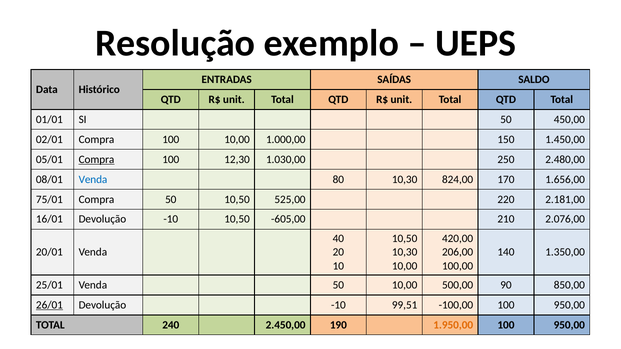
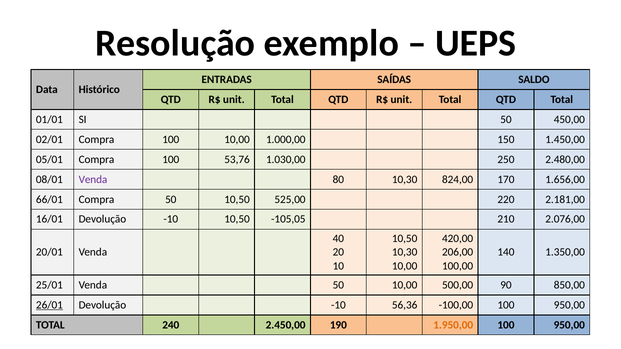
Compra underline: present -> none (97, 160)
12,30: 12,30 -> 53,76 (237, 160)
Venda colour: blue -> purple (93, 180)
75/01: 75/01 -> 66/01 (49, 200)
-605,00: -605,00 -> -105,05 (288, 219)
99,51: 99,51 -> 56,36 (405, 305)
